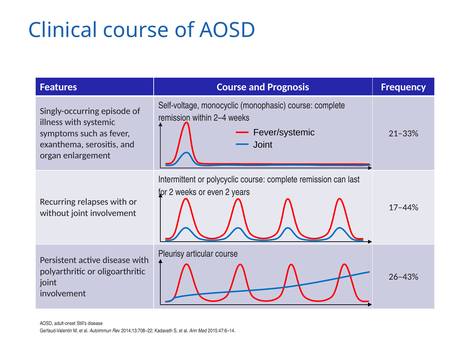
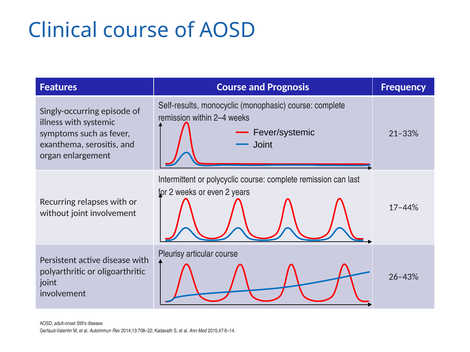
Self-voltage: Self-voltage -> Self-results (179, 106)
